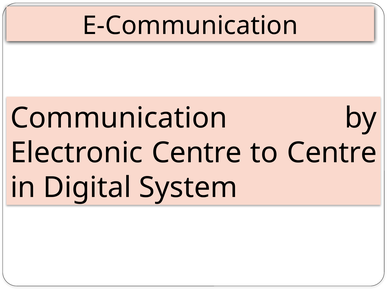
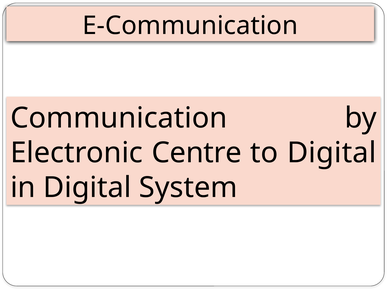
to Centre: Centre -> Digital (332, 153)
